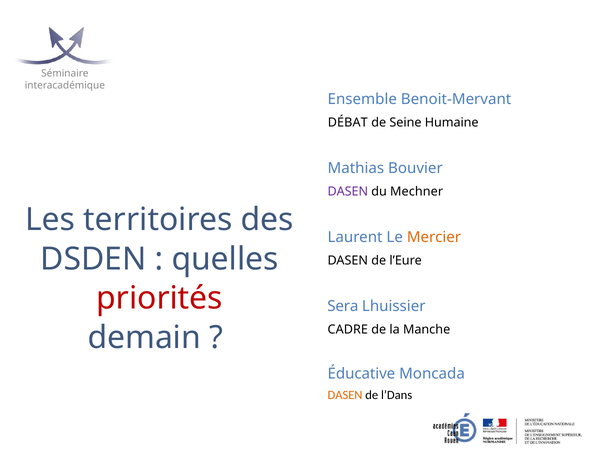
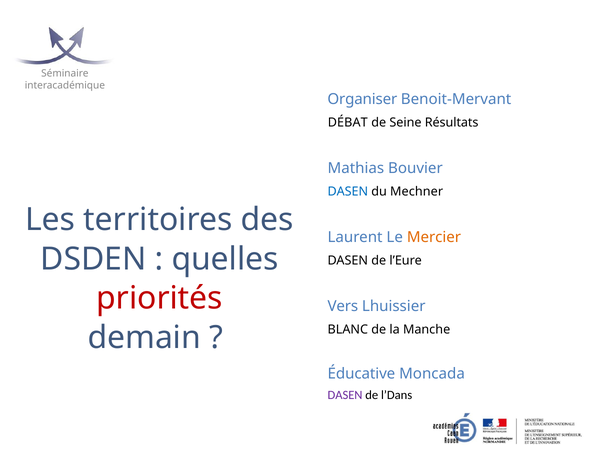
Ensemble: Ensemble -> Organiser (362, 99)
Humaine: Humaine -> Résultats (452, 122)
DASEN colour: purple -> blue (348, 191)
Sera: Sera -> Vers (343, 306)
CADRE: CADRE -> BLANC (348, 329)
DASEN colour: orange -> purple (345, 395)
